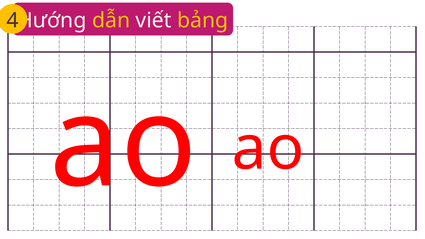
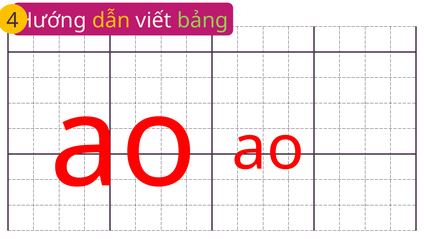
bảng colour: yellow -> light green (203, 21)
